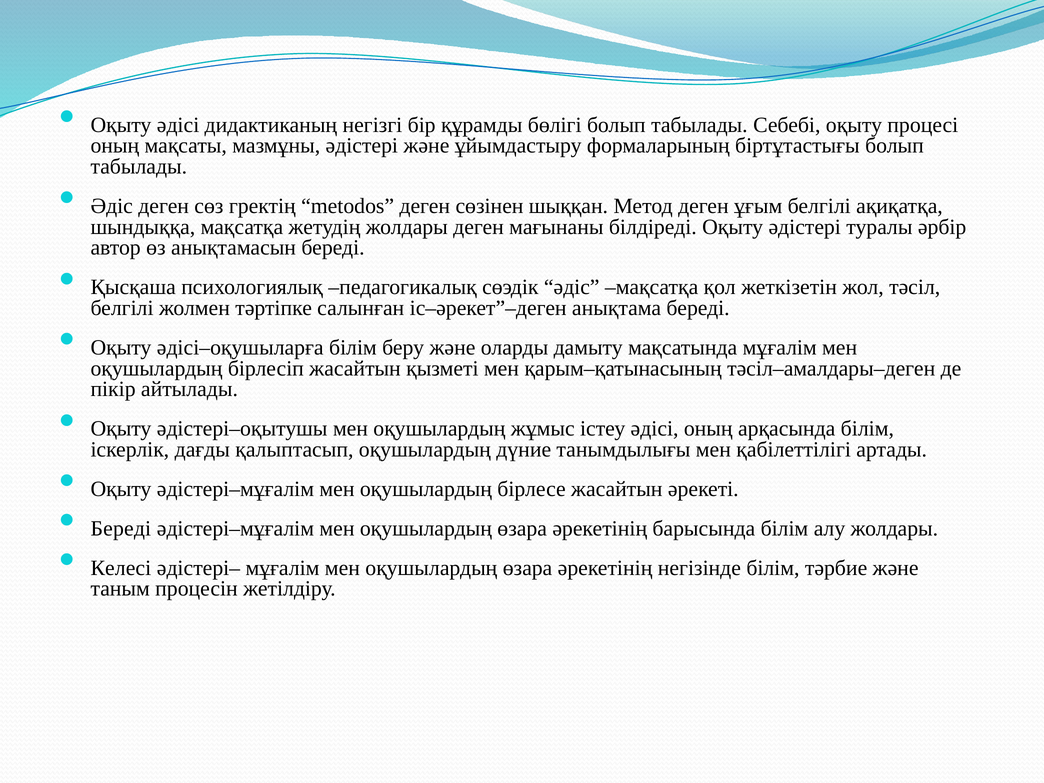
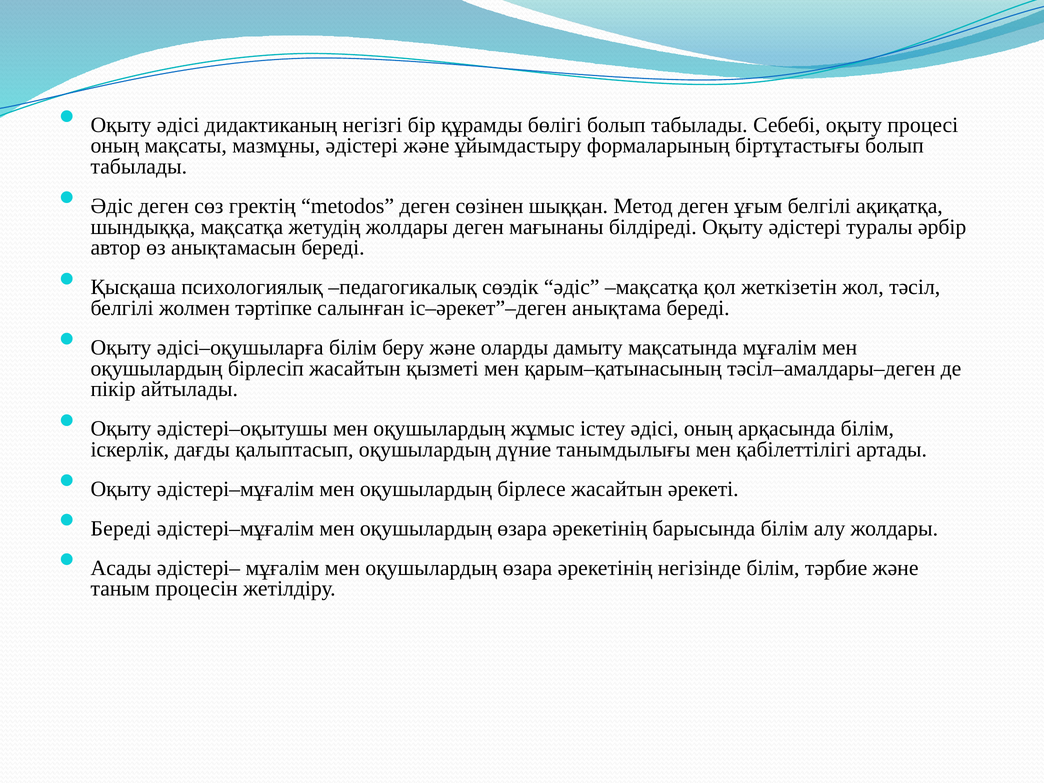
Келесі: Келесі -> Асады (121, 568)
